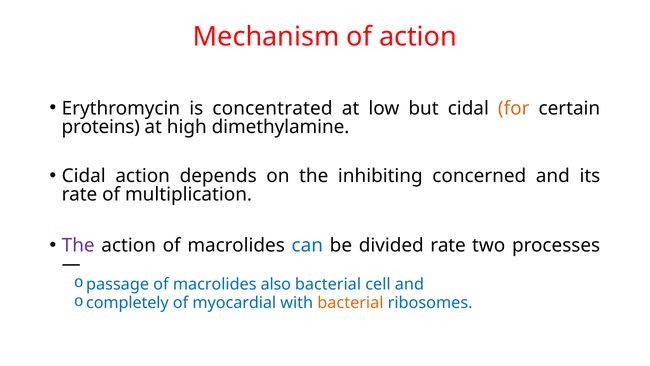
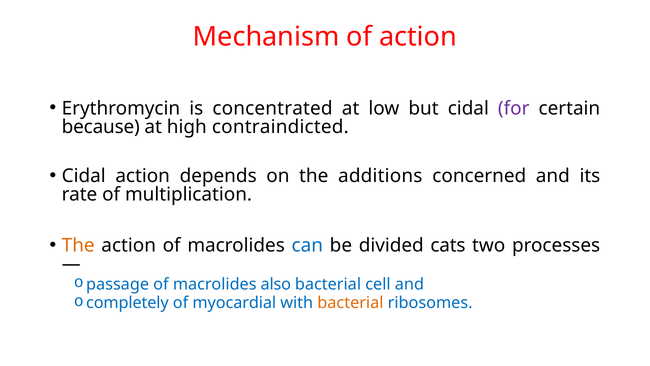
for colour: orange -> purple (514, 108)
proteins: proteins -> because (101, 127)
dimethylamine: dimethylamine -> contraindicted (280, 127)
inhibiting: inhibiting -> additions (380, 176)
The colour: purple -> orange (78, 245)
divided rate: rate -> cats (448, 245)
